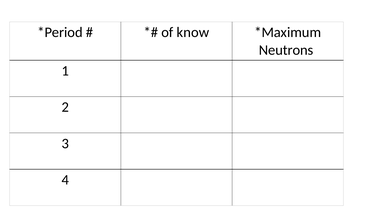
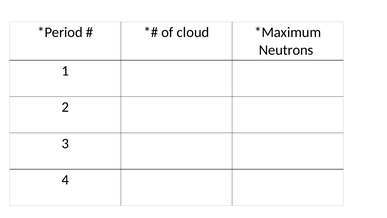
know: know -> cloud (193, 32)
